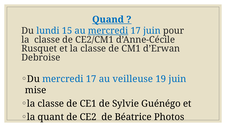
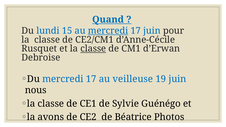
classe underline: none -> present (93, 49)
mise: mise -> nous (36, 90)
quant: quant -> avons (51, 117)
